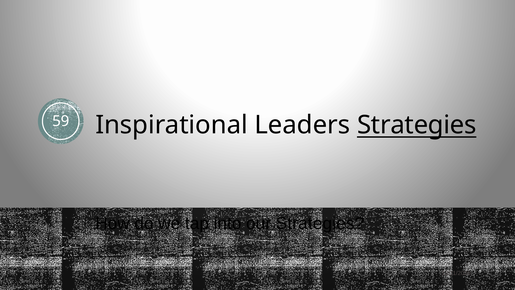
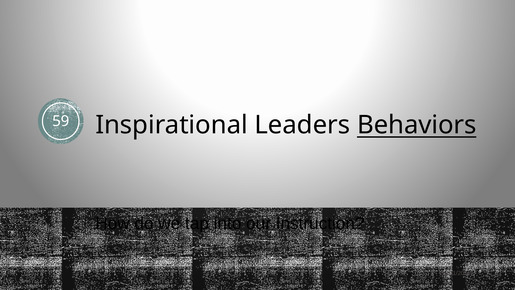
Leaders Strategies: Strategies -> Behaviors (417, 125)
our Strategies: Strategies -> Instruction (320, 223)
